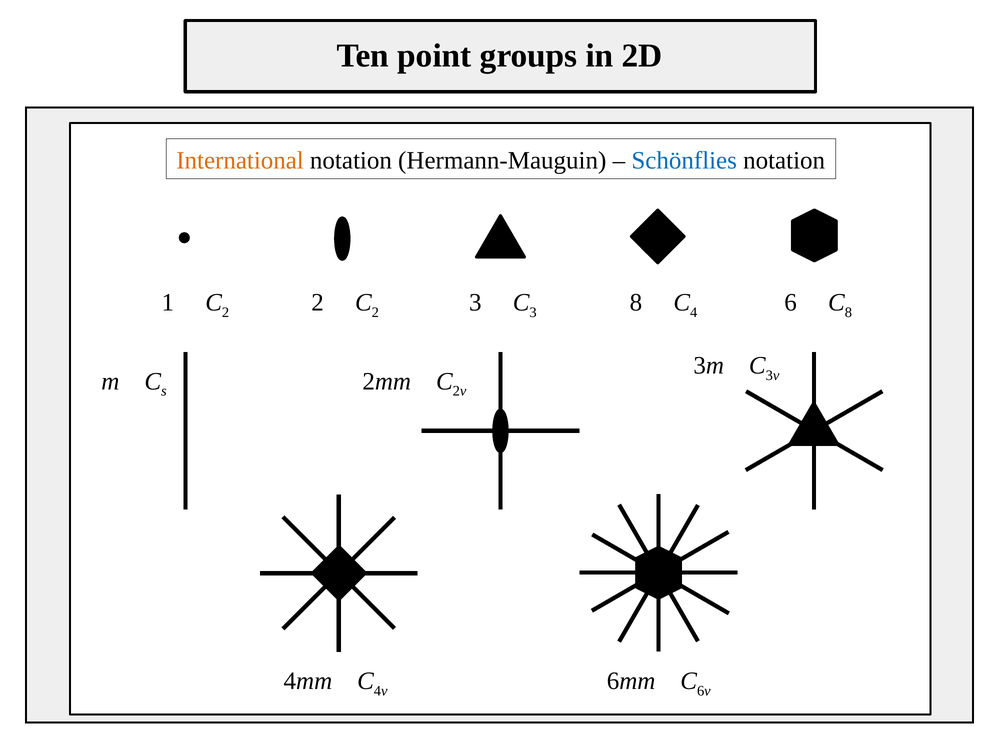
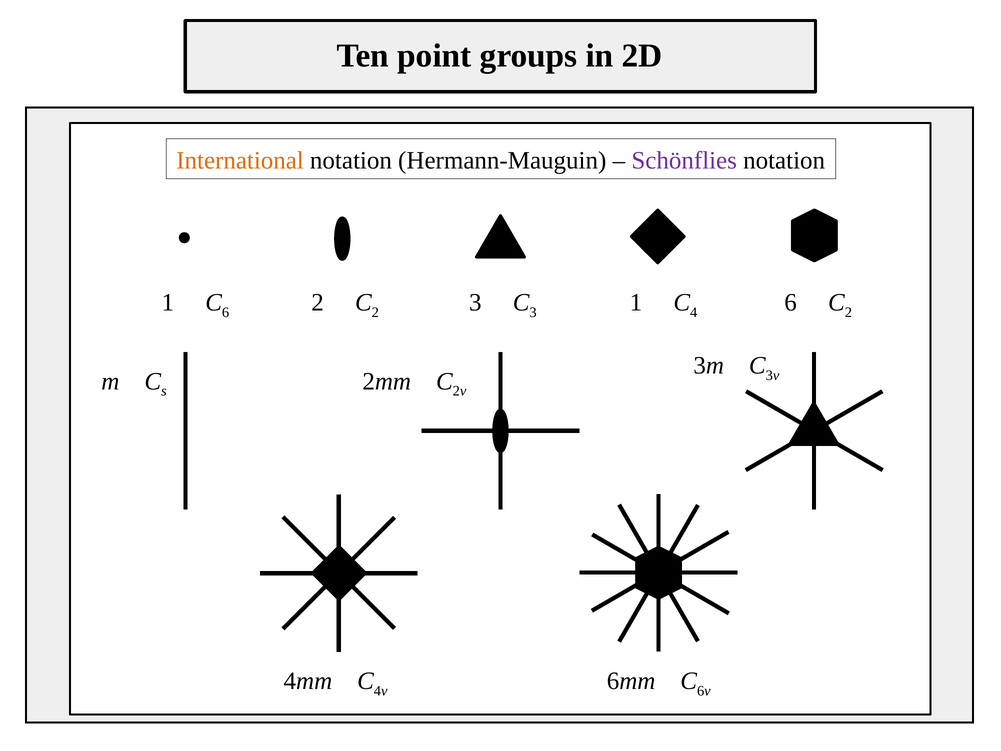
Schönflies colour: blue -> purple (684, 161)
2: 2 -> 6 (226, 312)
3 8: 8 -> 1 (636, 302)
8: 8 -> 2 (848, 312)
